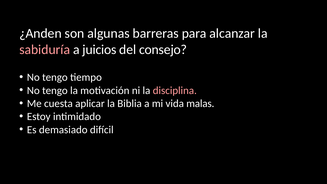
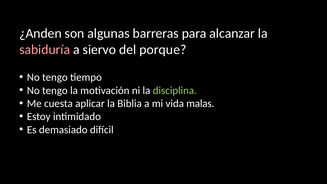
juicios: juicios -> siervo (99, 50)
consejo: consejo -> porque (163, 50)
disciplina colour: pink -> light green (175, 90)
